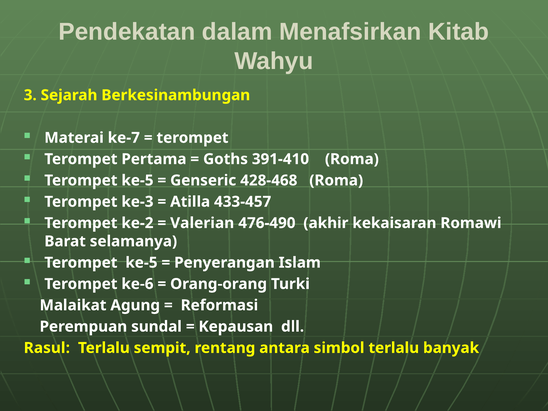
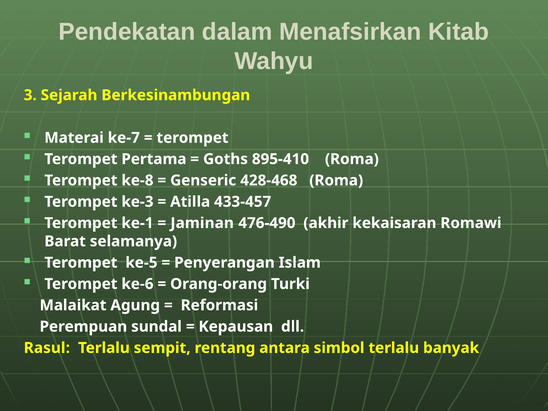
391-410: 391-410 -> 895-410 (280, 159)
ke-5: ke-5 -> ke-8 (137, 180)
ke-2: ke-2 -> ke-1 (137, 223)
Valerian: Valerian -> Jaminan (202, 223)
